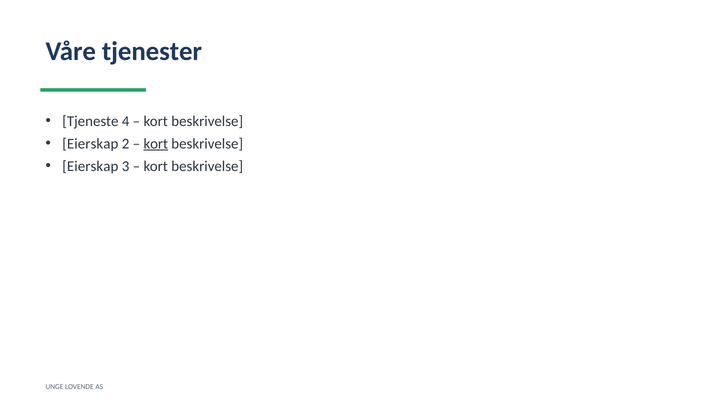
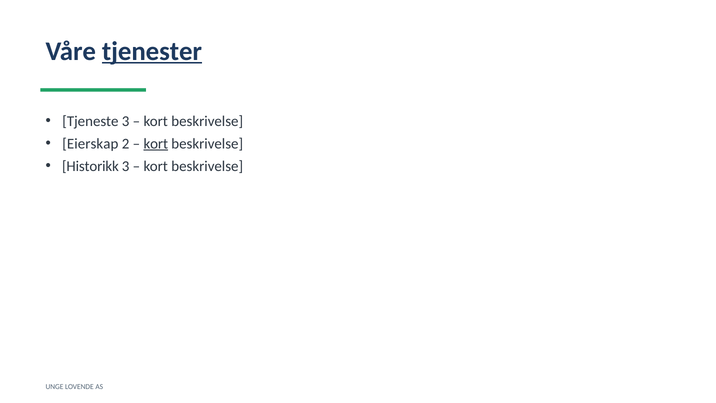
tjenester underline: none -> present (152, 51)
Tjeneste 4: 4 -> 3 (126, 121)
Eierskap: Eierskap -> Historikk (90, 166)
